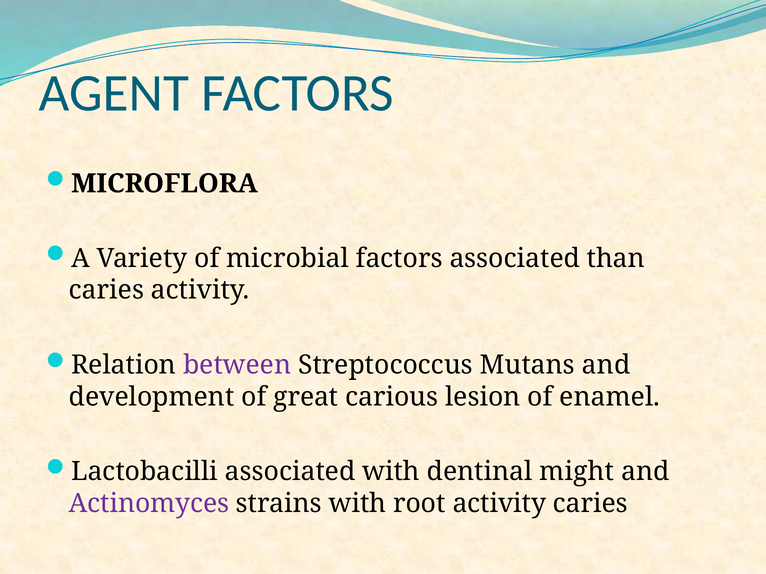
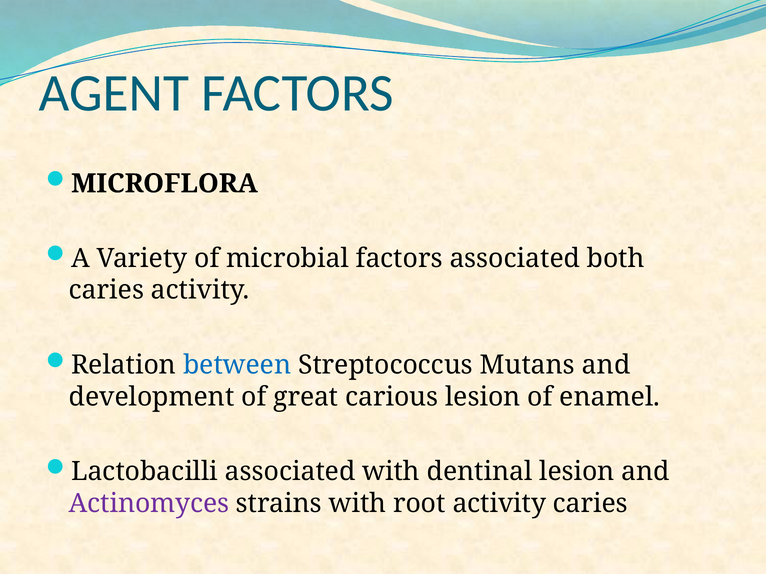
than: than -> both (616, 259)
between colour: purple -> blue (237, 365)
dentinal might: might -> lesion (577, 472)
